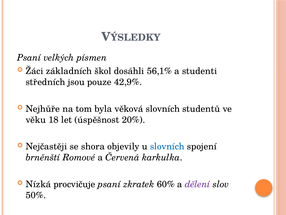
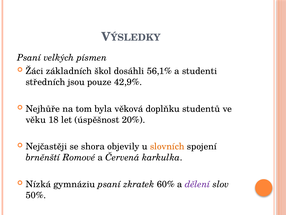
věková slovních: slovních -> doplňku (163, 109)
slovních colour: blue -> orange (167, 146)
procvičuje: procvičuje -> gymnáziu (74, 184)
